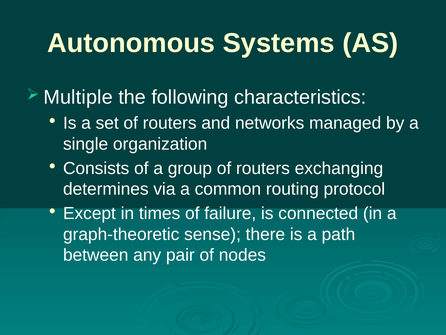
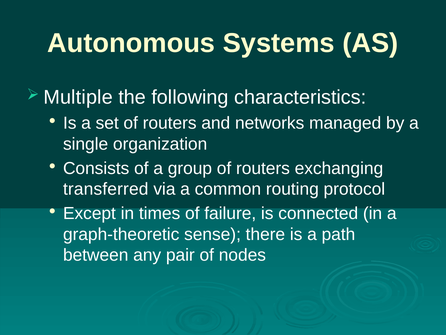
determines: determines -> transferred (106, 189)
